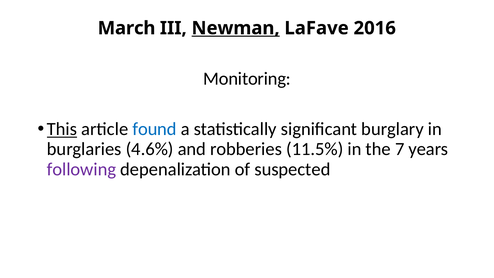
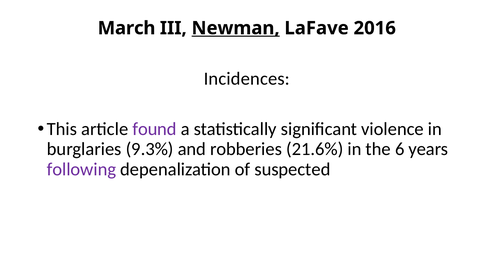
Monitoring: Monitoring -> Incidences (247, 79)
This underline: present -> none (62, 129)
found colour: blue -> purple (155, 129)
burglary: burglary -> violence (393, 129)
4.6%: 4.6% -> 9.3% (150, 149)
11.5%: 11.5% -> 21.6% (315, 149)
7: 7 -> 6 (400, 149)
